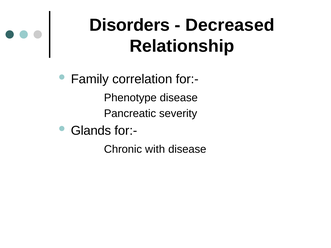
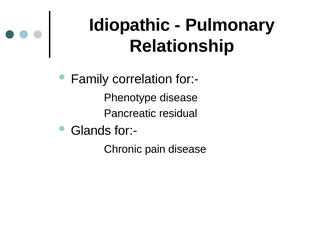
Disorders: Disorders -> Idiopathic (130, 25)
Decreased: Decreased -> Pulmonary (230, 25)
severity: severity -> residual (178, 114)
with: with -> pain (155, 149)
